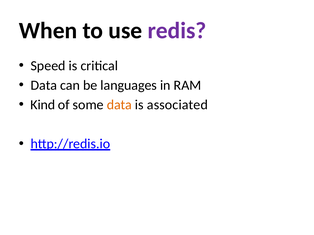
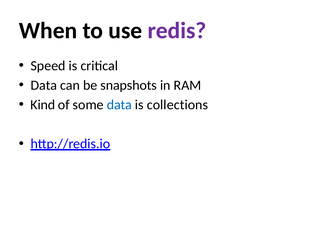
languages: languages -> snapshots (129, 85)
data colour: orange -> blue (119, 105)
associated: associated -> collections (177, 105)
